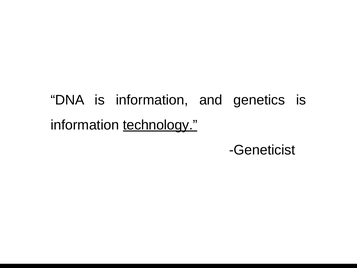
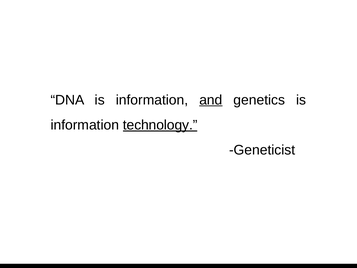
and underline: none -> present (211, 100)
